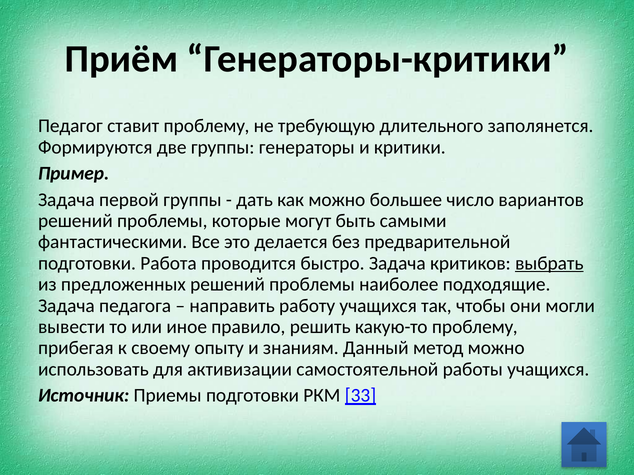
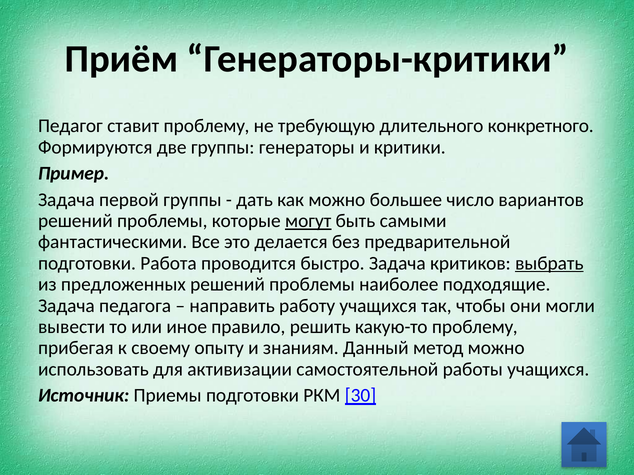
заполянется: заполянется -> конкретного (541, 126)
могут underline: none -> present (308, 221)
33: 33 -> 30 (360, 396)
